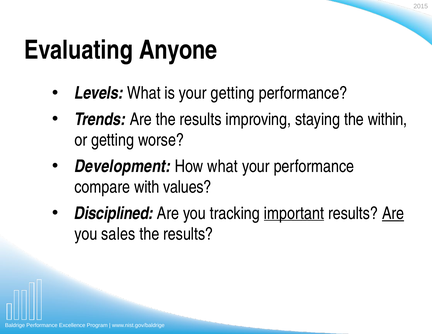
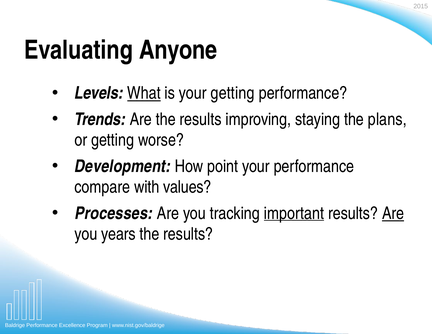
What underline: none -> present (144, 93)
within: within -> plans (387, 119)
How what: what -> point (223, 166)
Disciplined: Disciplined -> Processes (114, 213)
sales: sales -> years (118, 234)
